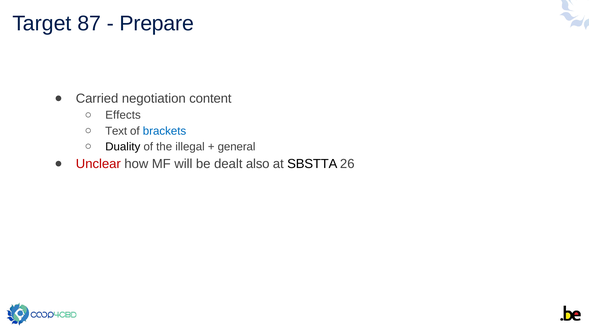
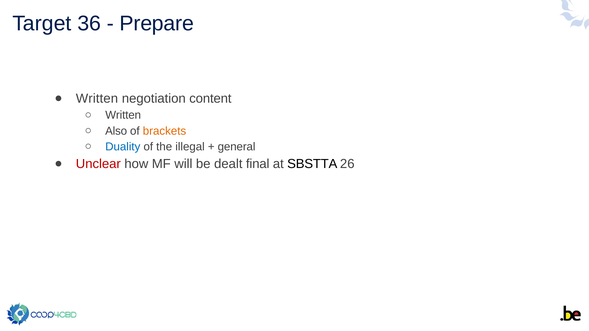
87: 87 -> 36 (89, 24)
Carried: Carried -> Written (97, 99)
Effects: Effects -> Written (123, 115)
Text: Text -> Also (116, 131)
brackets colour: blue -> orange (164, 131)
Duality colour: black -> blue (123, 147)
also: also -> final (258, 164)
